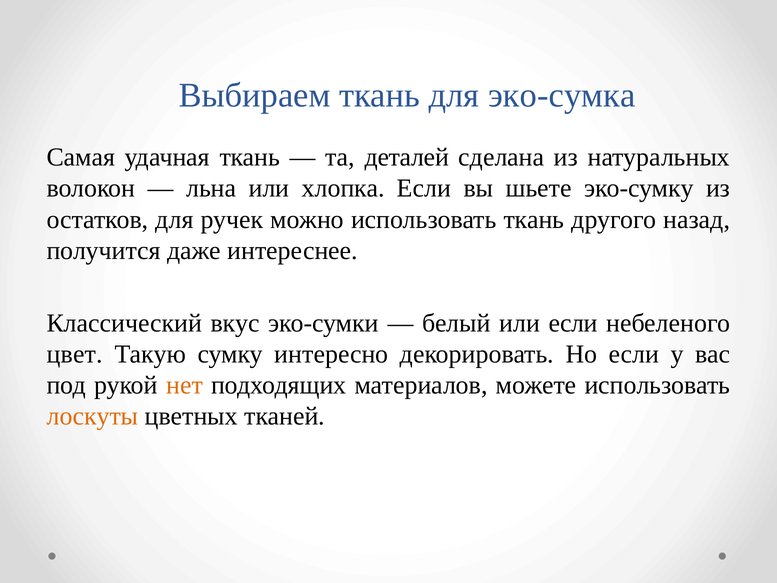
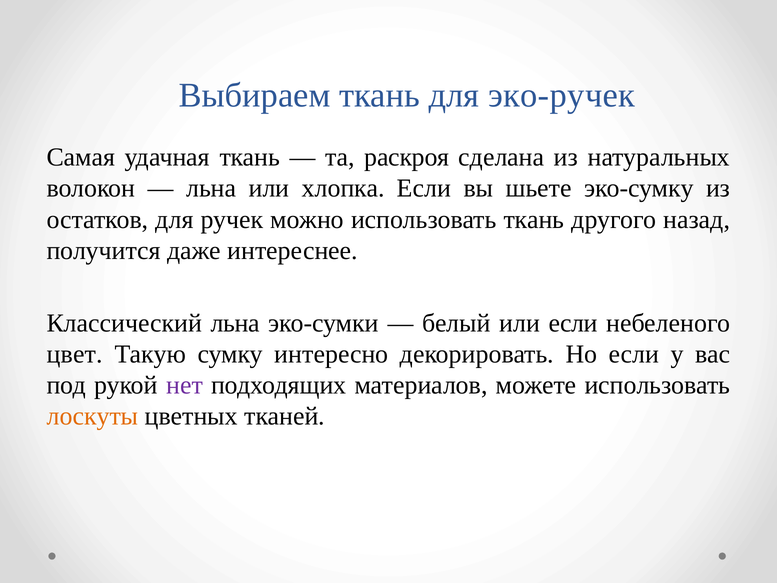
эко-сумка: эко-сумка -> эко-ручек (562, 95)
деталей: деталей -> раскроя (407, 157)
Классический вкус: вкус -> льна (235, 323)
нет colour: orange -> purple (184, 385)
